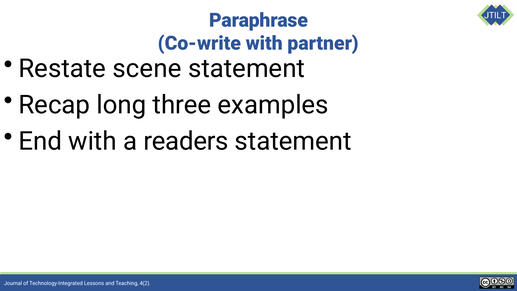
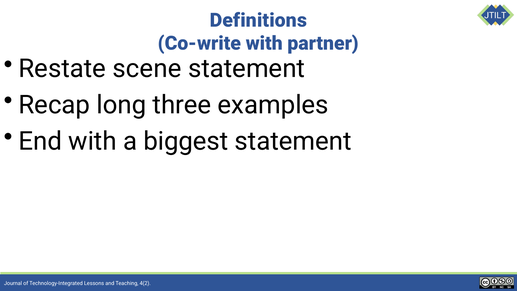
Paraphrase: Paraphrase -> Definitions (258, 20)
readers: readers -> biggest (186, 141)
